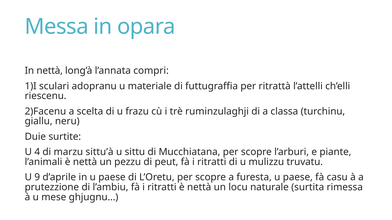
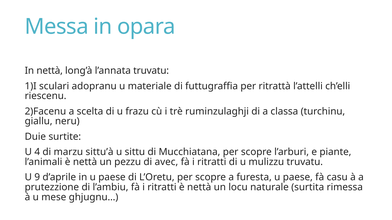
l’annata compri: compri -> truvatu (151, 71)
peut: peut -> avec (166, 162)
